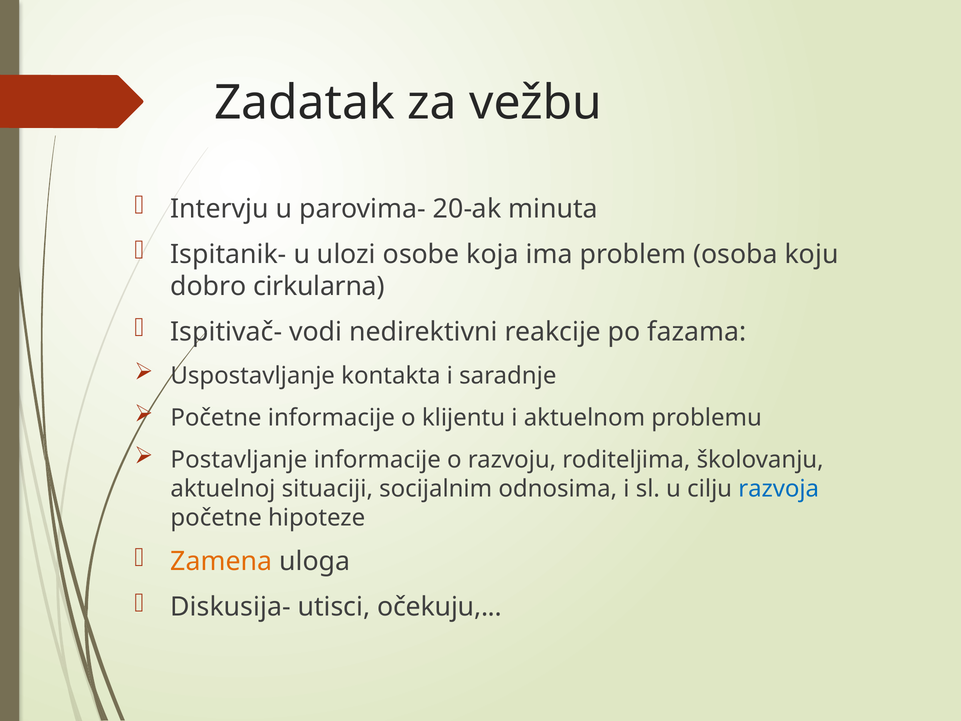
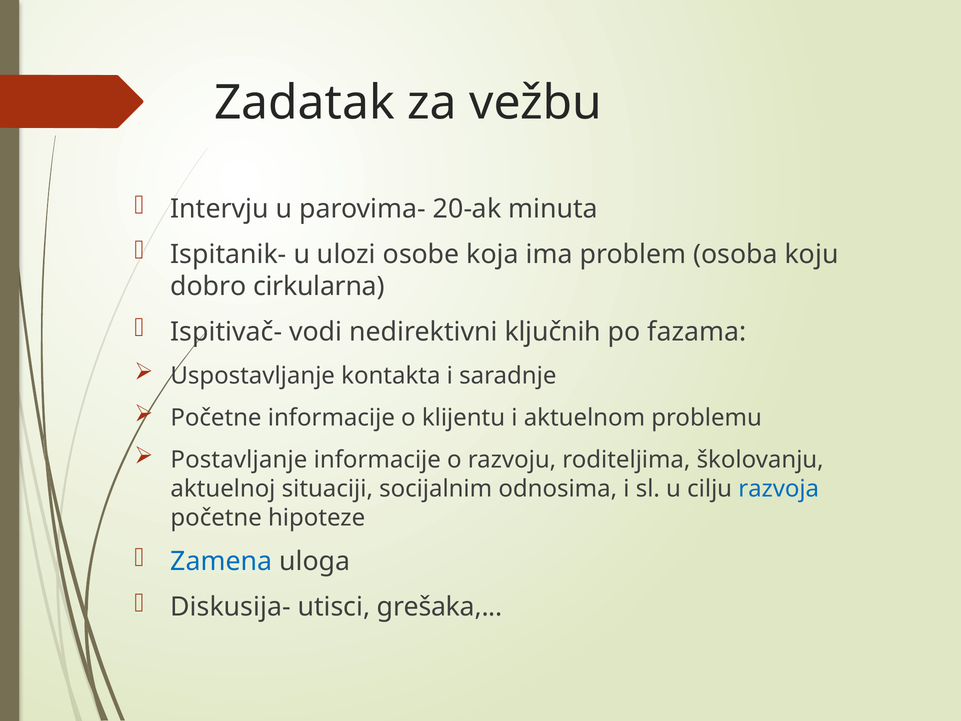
reakcije: reakcije -> ključnih (553, 332)
Zamena colour: orange -> blue (221, 561)
očekuju: očekuju -> grešaka (440, 607)
